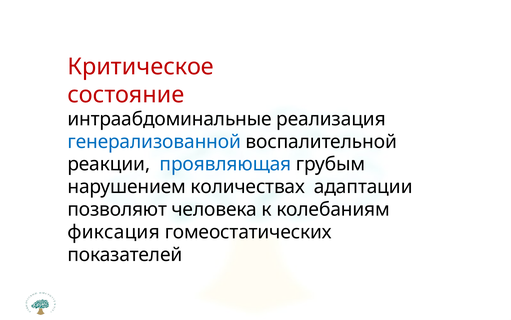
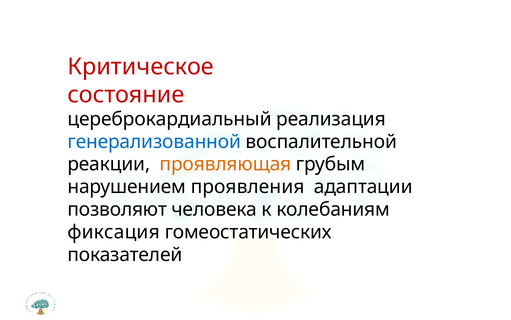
интраабдоминальные: интраабдоминальные -> цереброкардиальный (170, 119)
проявляющая colour: blue -> orange (225, 164)
количествах: количествах -> проявления (248, 187)
